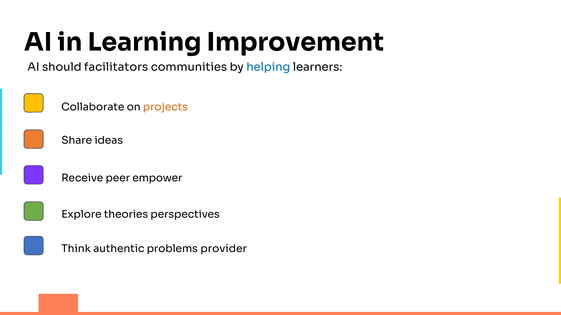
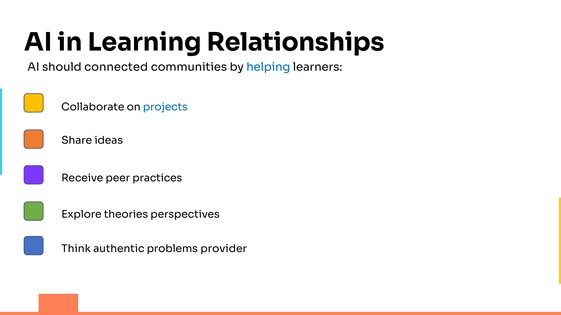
Improvement: Improvement -> Relationships (295, 42)
facilitators: facilitators -> connected (116, 67)
projects colour: orange -> blue (165, 107)
empower: empower -> practices (157, 178)
